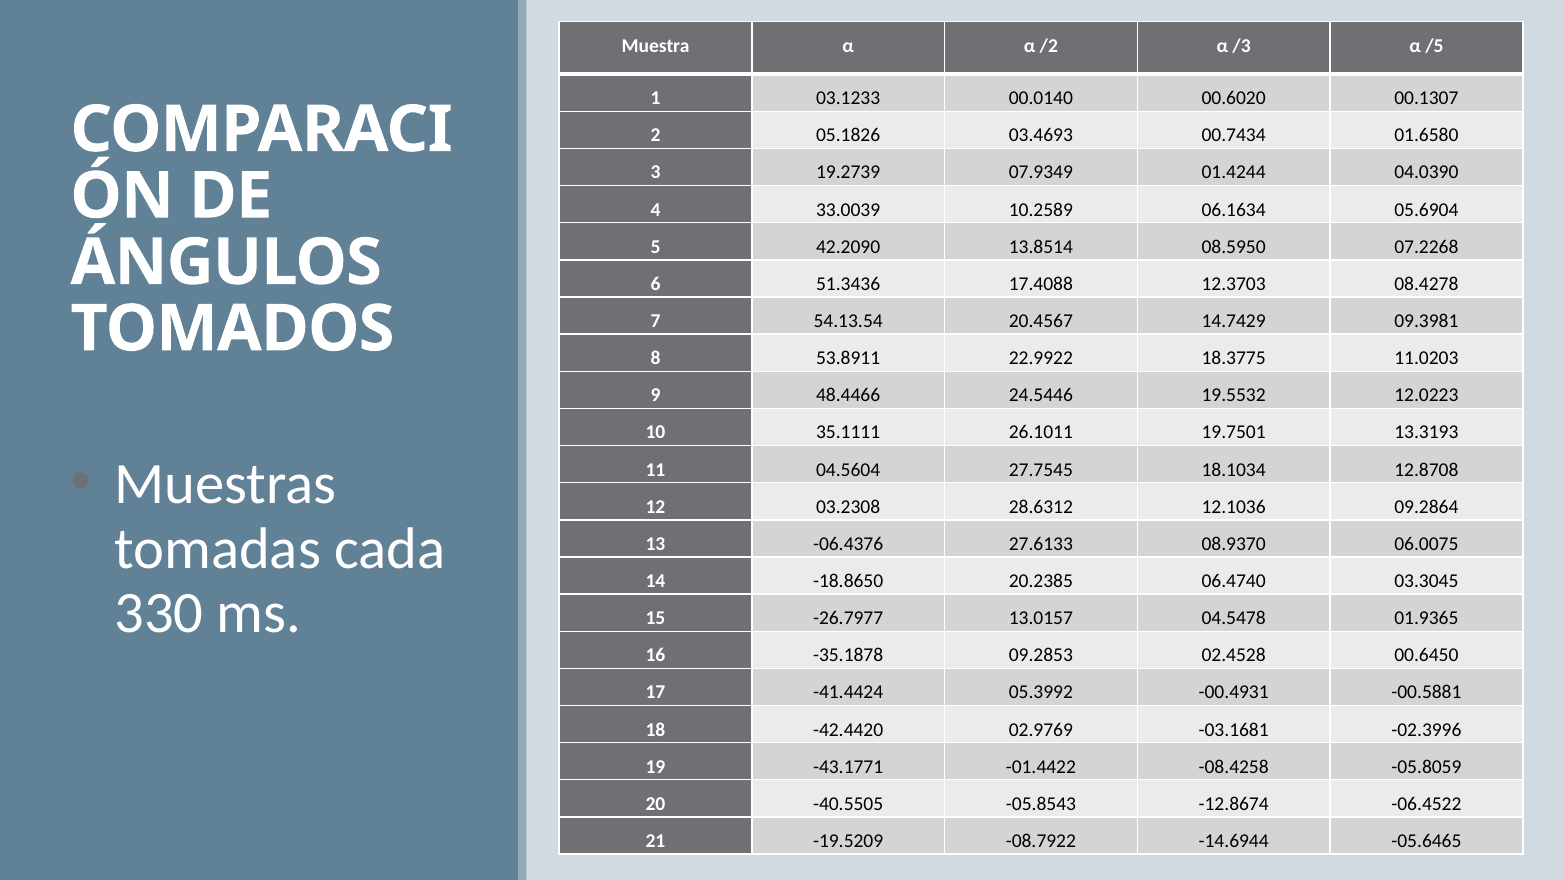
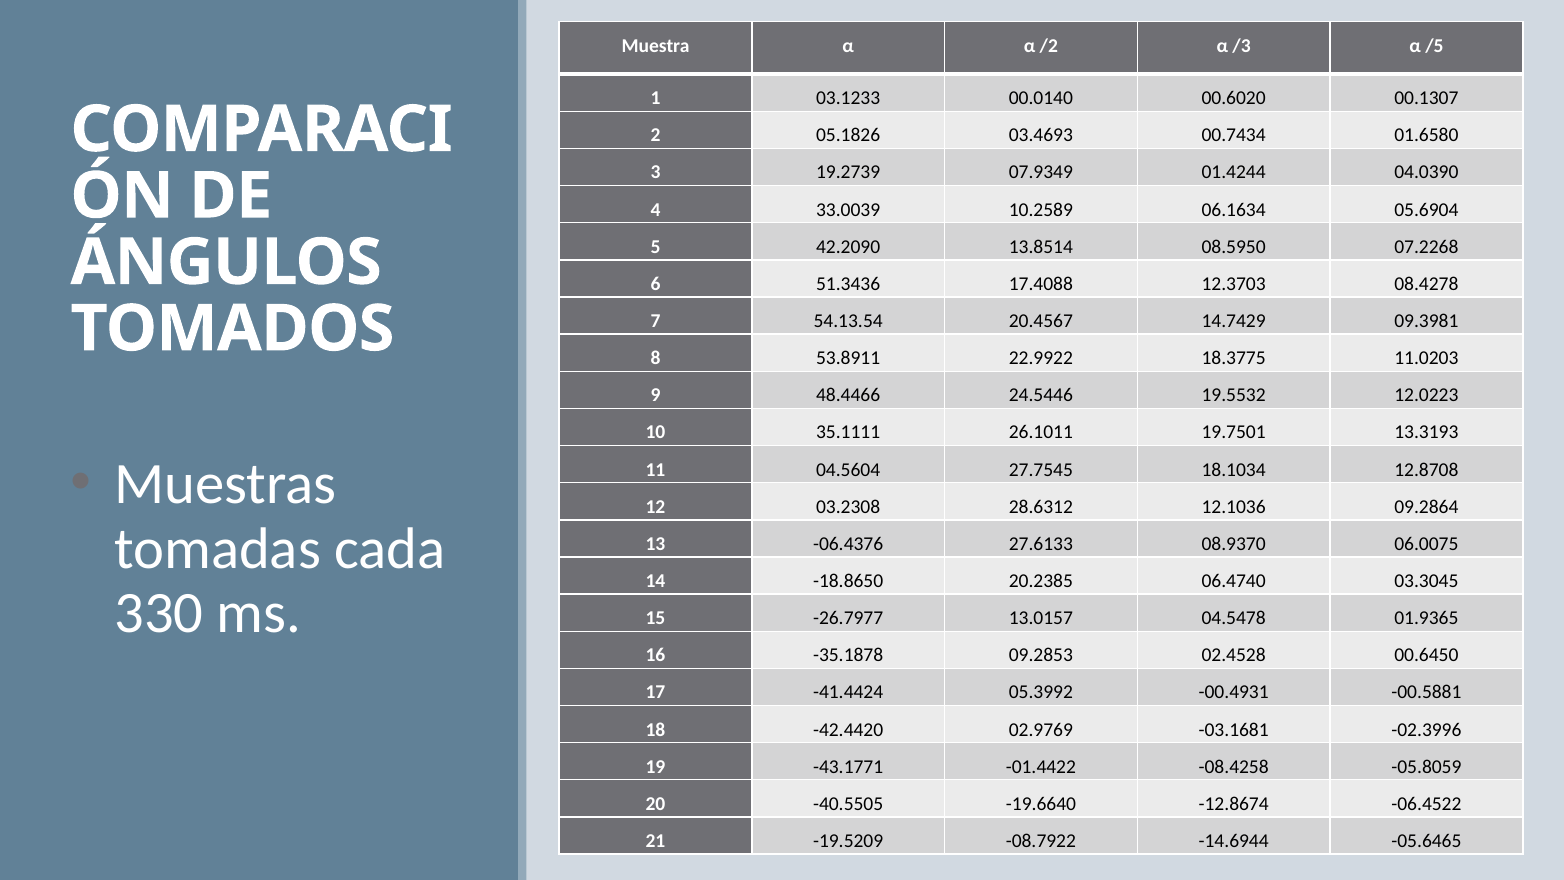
-05.8543: -05.8543 -> -19.6640 (1041, 804)
